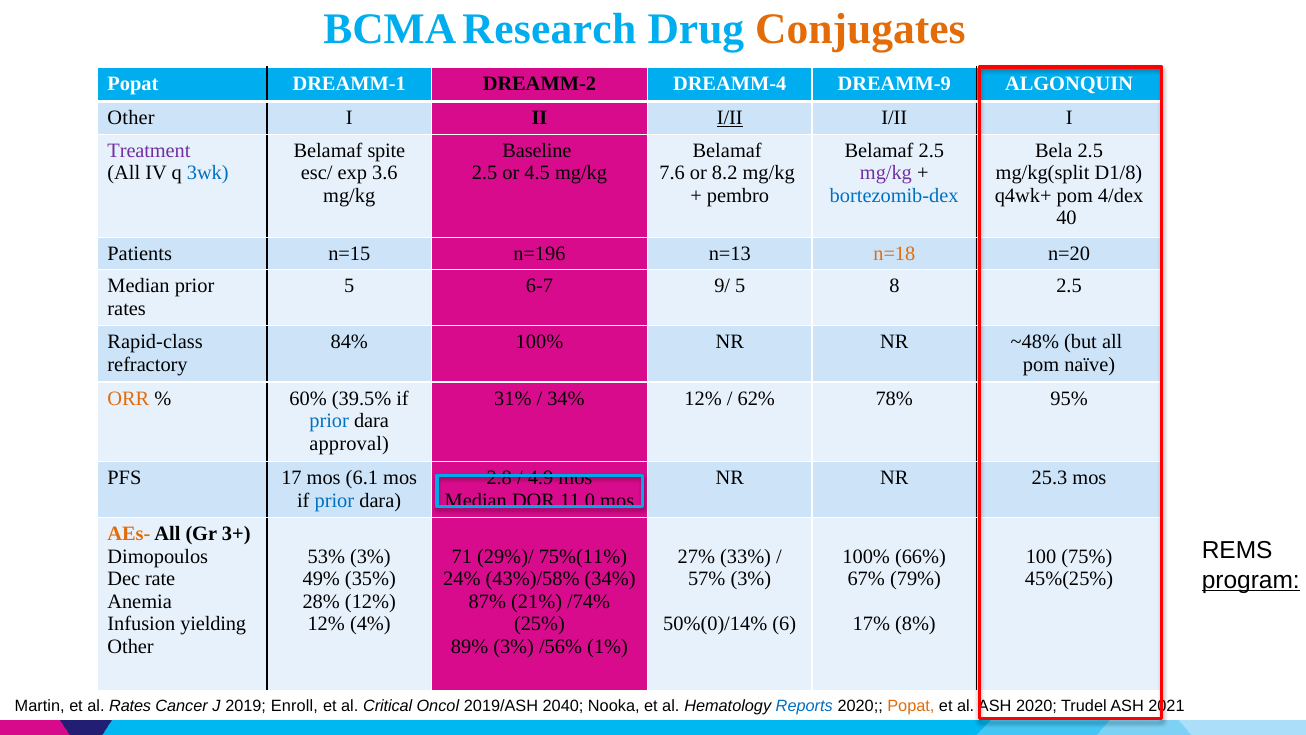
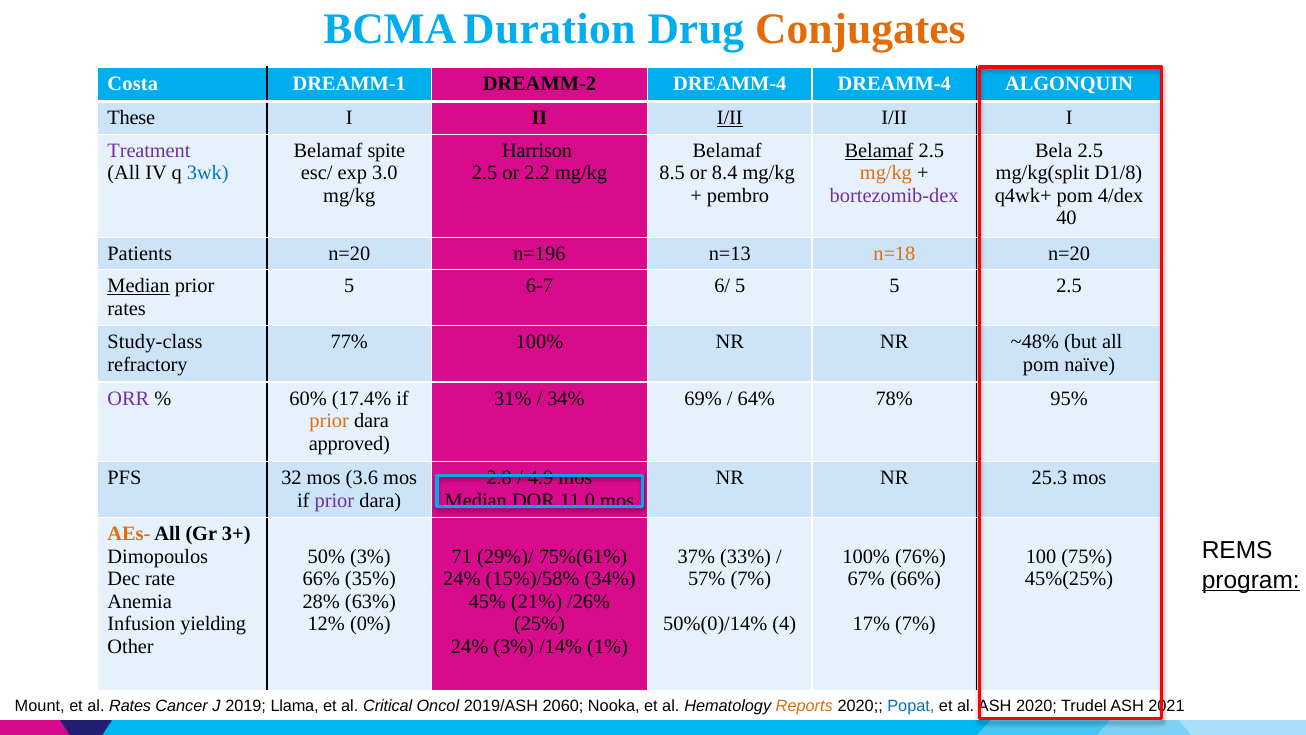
Research: Research -> Duration (549, 29)
Popat: Popat -> Costa (133, 83)
DREAMM-4 DREAMM-9: DREAMM-9 -> DREAMM-4 (894, 83)
Other: Other -> These (131, 118)
Baseline: Baseline -> Harrison (537, 150)
Belamaf underline: none -> present (879, 150)
3.6: 3.6 -> 3.0 (385, 173)
4.5: 4.5 -> 2.2 (537, 173)
7.6: 7.6 -> 8.5 (672, 173)
8.2: 8.2 -> 8.4 (725, 173)
mg/kg colour: purple -> orange (886, 173)
bortezomib-dex colour: blue -> purple (894, 195)
Patients n=15: n=15 -> n=20 (349, 253)
Median underline: none -> present (139, 286)
9/: 9/ -> 6/ (722, 286)
5 8: 8 -> 5 (894, 286)
Rapid-class: Rapid-class -> Study-class (155, 342)
84%: 84% -> 77% (349, 342)
ORR colour: orange -> purple (128, 398)
39.5%: 39.5% -> 17.4% (362, 398)
34% 12%: 12% -> 69% (703, 398)
62%: 62% -> 64% (756, 398)
prior colour: blue -> orange (329, 421)
approval: approval -> approved (349, 443)
17: 17 -> 32 (291, 478)
6.1: 6.1 -> 3.6 (362, 478)
prior colour: blue -> purple (334, 500)
53%: 53% -> 50% (326, 556)
75%(11%: 75%(11% -> 75%(61% (583, 556)
27%: 27% -> 37% (696, 556)
66%: 66% -> 76% (920, 556)
49%: 49% -> 66% (321, 579)
43%)/58%: 43%)/58% -> 15%)/58% (533, 579)
57% 3%: 3% -> 7% (751, 579)
67% 79%: 79% -> 66% (915, 579)
28% 12%: 12% -> 63% (370, 601)
87%: 87% -> 45% (487, 601)
/74%: /74% -> /26% (589, 601)
4%: 4% -> 0% (370, 624)
6: 6 -> 4 (784, 624)
17% 8%: 8% -> 7% (915, 624)
89%: 89% -> 24% (470, 646)
/56%: /56% -> /14% (561, 646)
Martin: Martin -> Mount (40, 706)
Enroll: Enroll -> Llama (295, 706)
2040: 2040 -> 2060 (563, 706)
Reports colour: blue -> orange (804, 706)
Popat colour: orange -> blue (911, 706)
